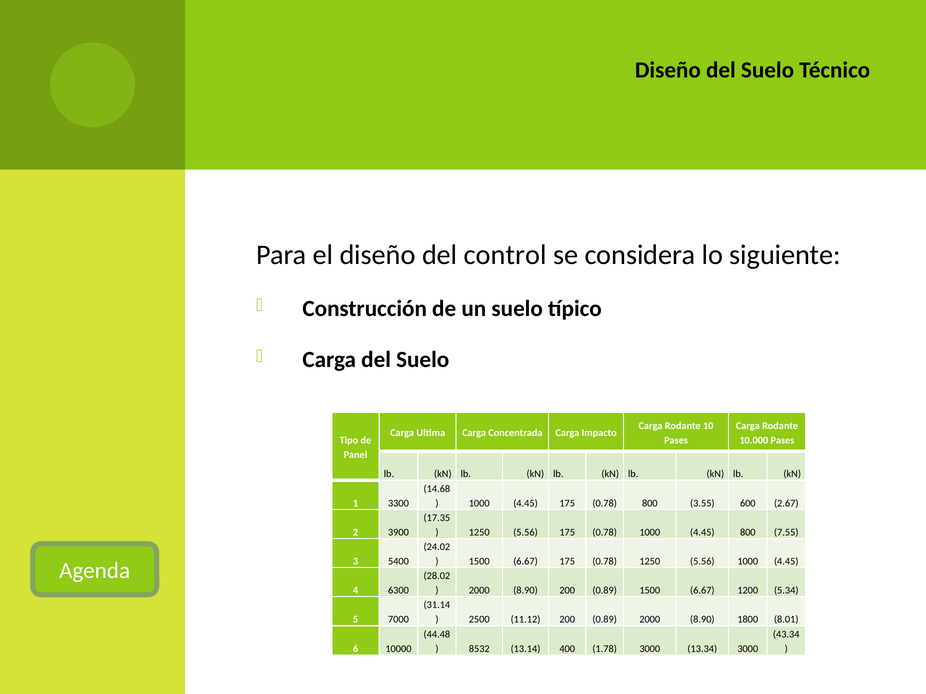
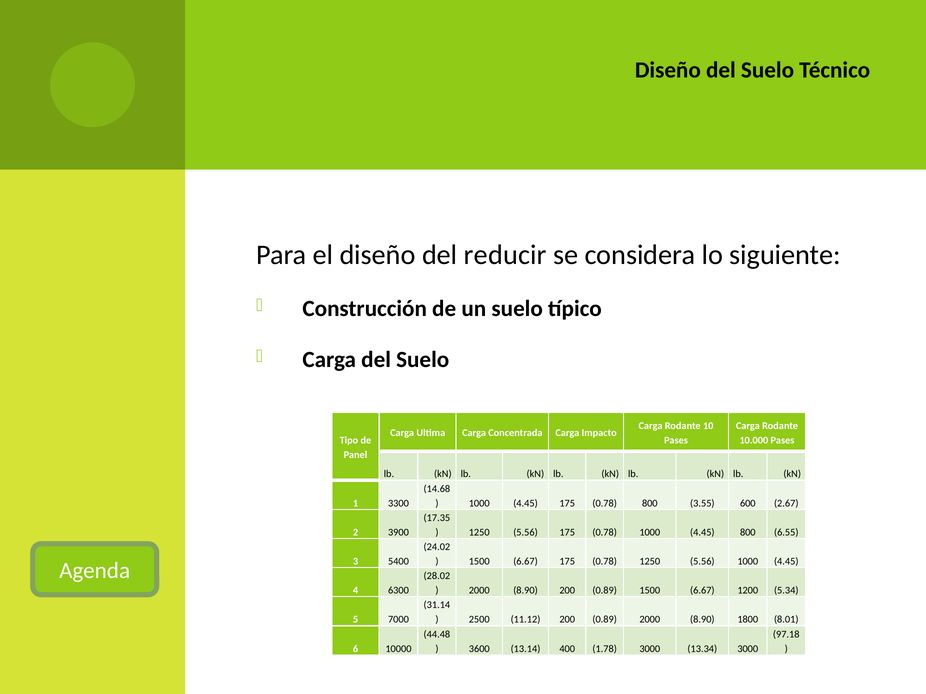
control: control -> reducir (505, 255)
7.55: 7.55 -> 6.55 (786, 533)
43.34: 43.34 -> 97.18 (786, 635)
8532: 8532 -> 3600 (479, 649)
